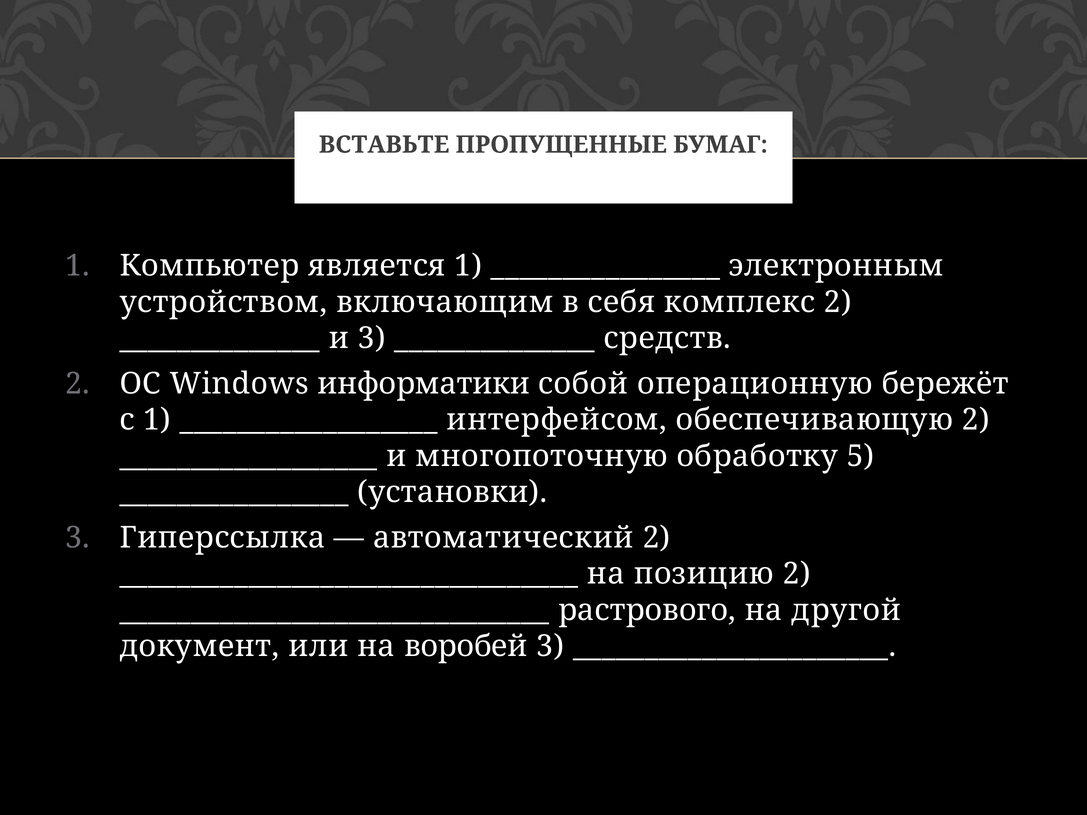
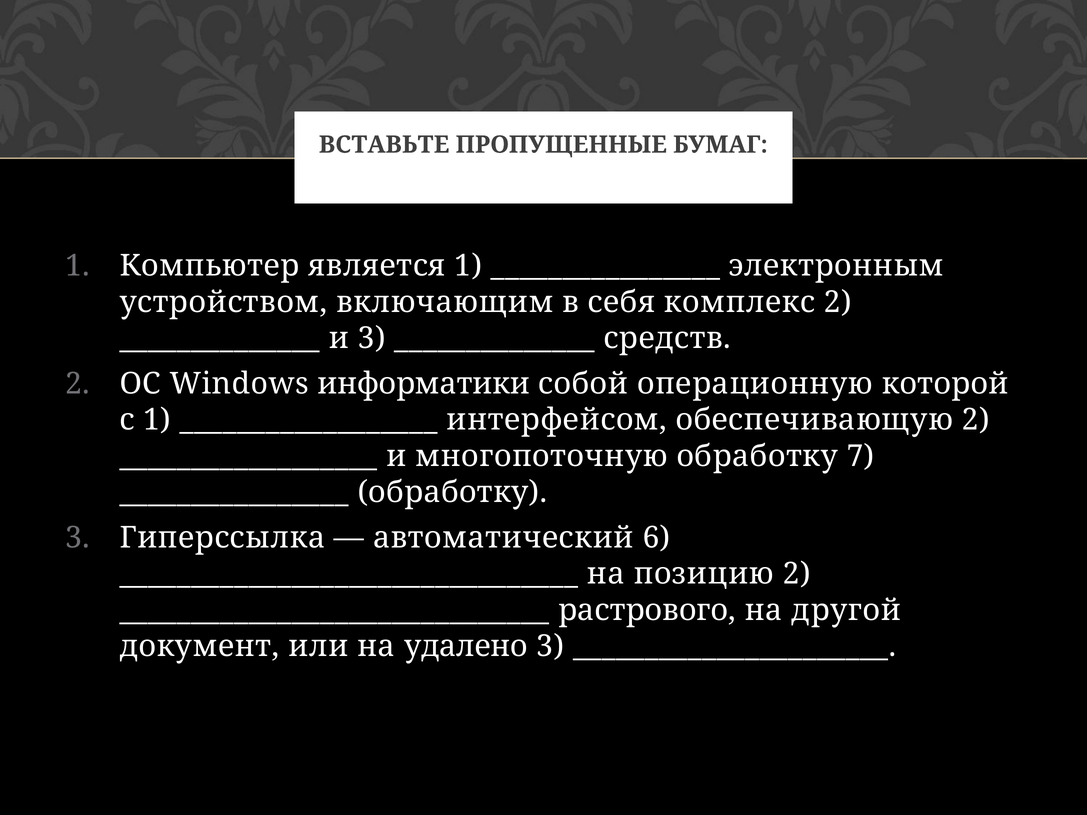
бережёт: бережёт -> которой (945, 384)
5: 5 -> 7 (861, 456)
установки: установки -> обработку (452, 492)
автоматический 2: 2 -> 6 (656, 538)
воробей: воробей -> удалено (466, 647)
